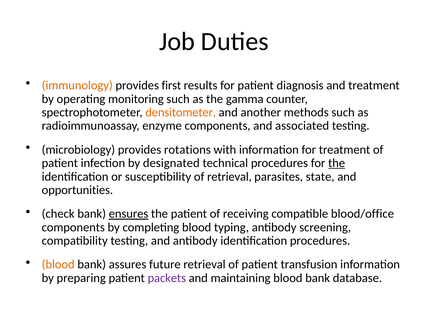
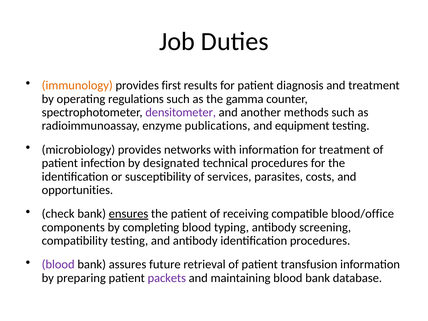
monitoring: monitoring -> regulations (136, 99)
densitometer colour: orange -> purple (181, 112)
enzyme components: components -> publications (218, 126)
associated: associated -> equipment (302, 126)
rotations: rotations -> networks (187, 150)
the underline: present -> none (337, 163)
of retrieval: retrieval -> services (229, 177)
state: state -> costs (320, 177)
blood colour: orange -> purple (58, 264)
